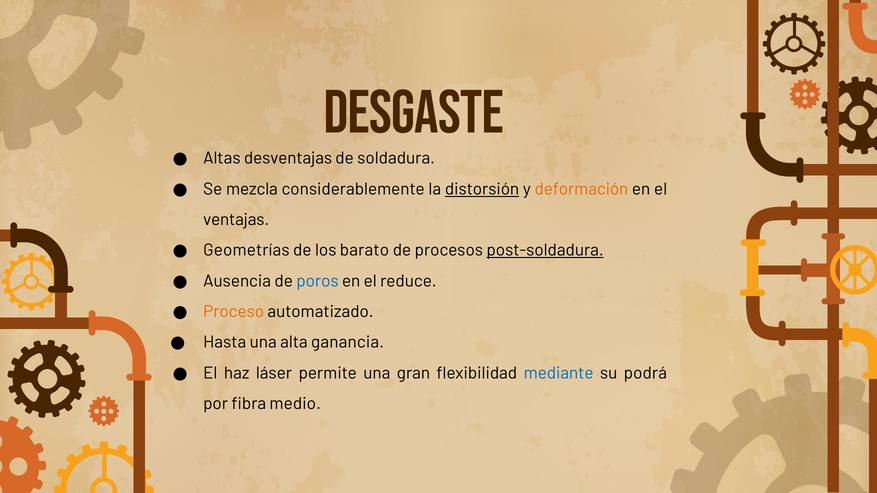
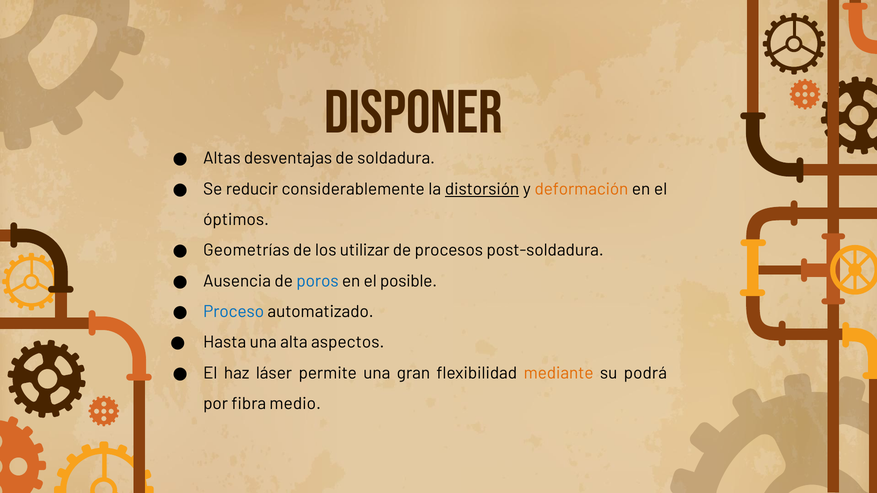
desgaste: desgaste -> disponer (414, 113)
mezcla: mezcla -> reducir (252, 189)
ventajas: ventajas -> óptimos (236, 220)
barato: barato -> utilizar (365, 250)
post-soldadura underline: present -> none (545, 250)
reduce: reduce -> posible (408, 281)
Proceso colour: orange -> blue (234, 312)
ganancia: ganancia -> aspectos (348, 343)
mediante colour: blue -> orange (559, 373)
